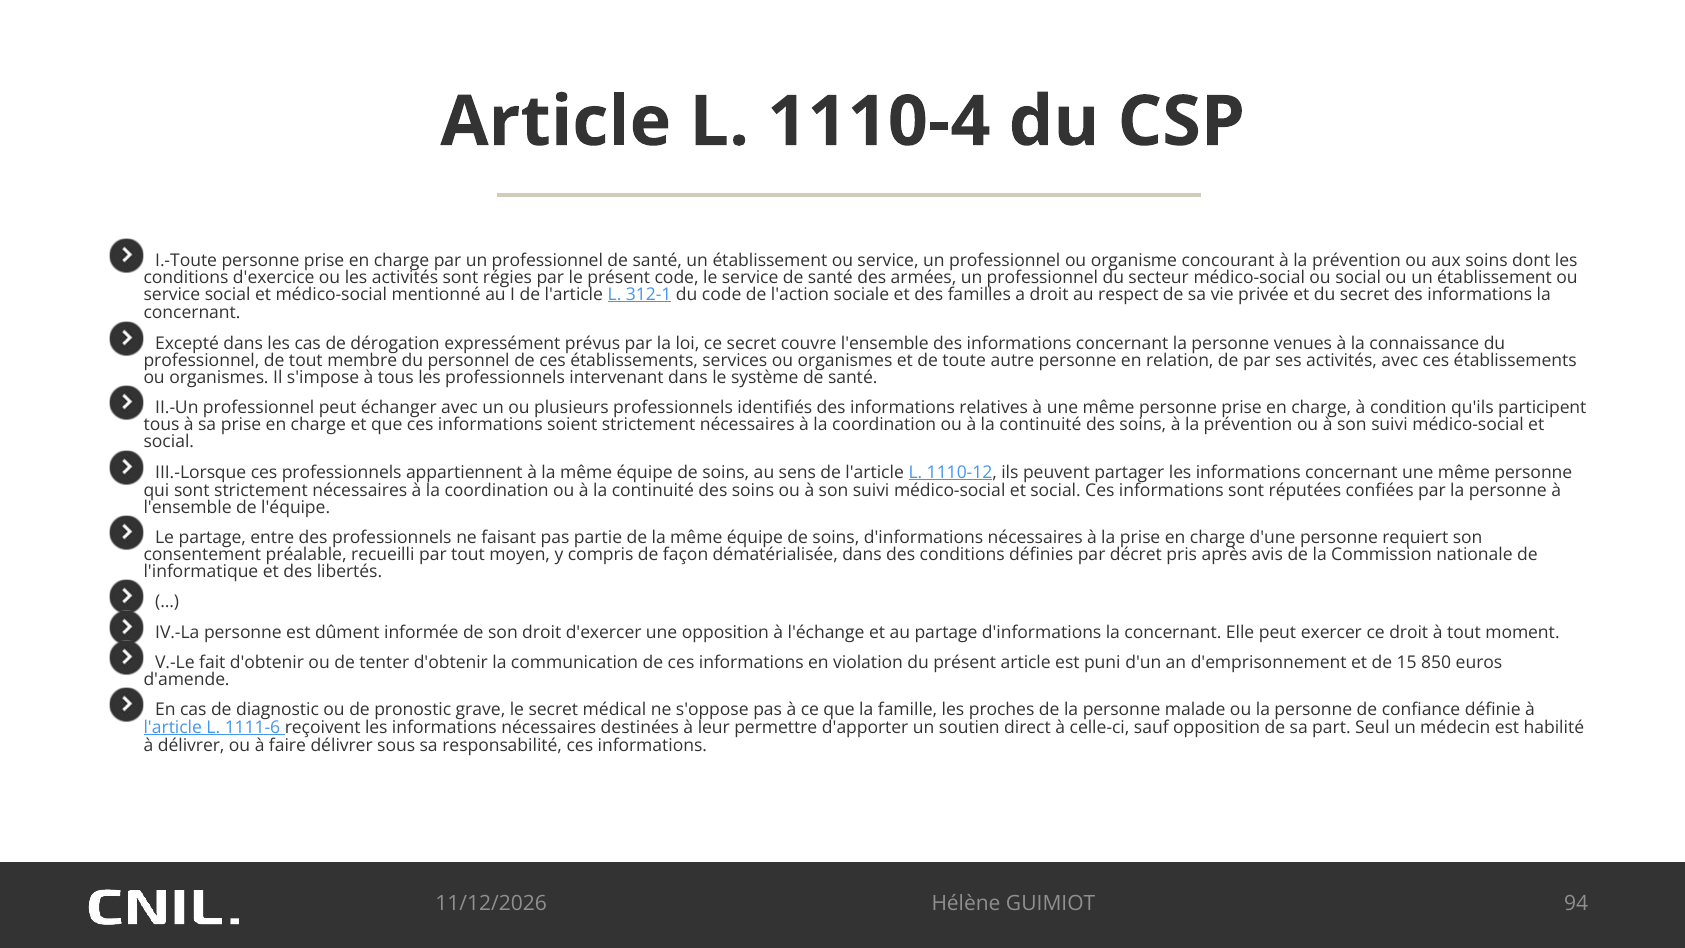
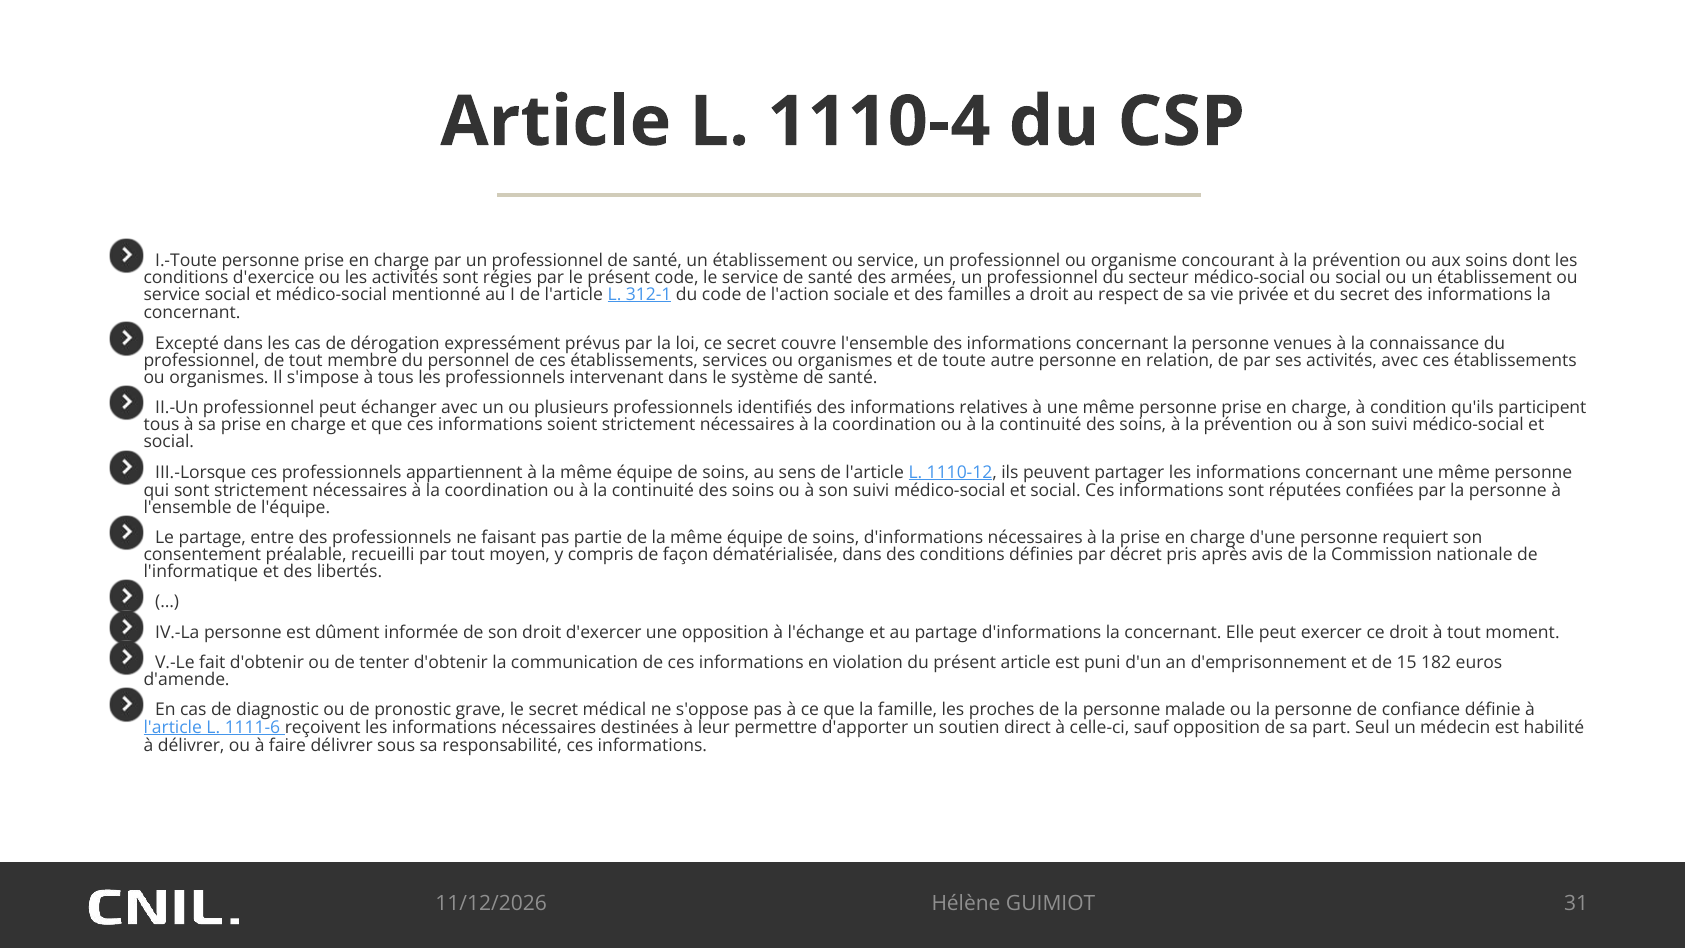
850: 850 -> 182 (1436, 663)
94: 94 -> 31 (1576, 903)
